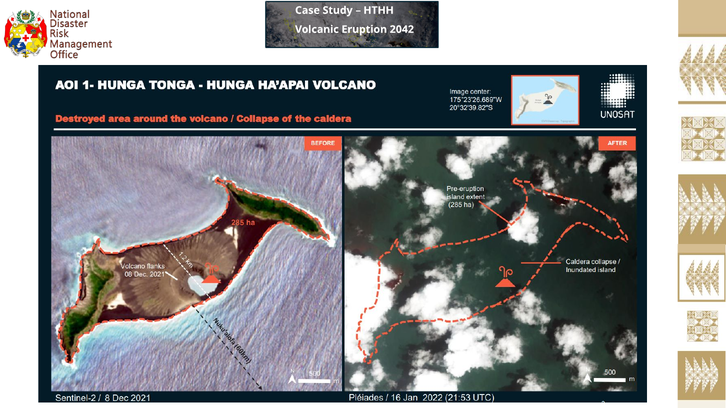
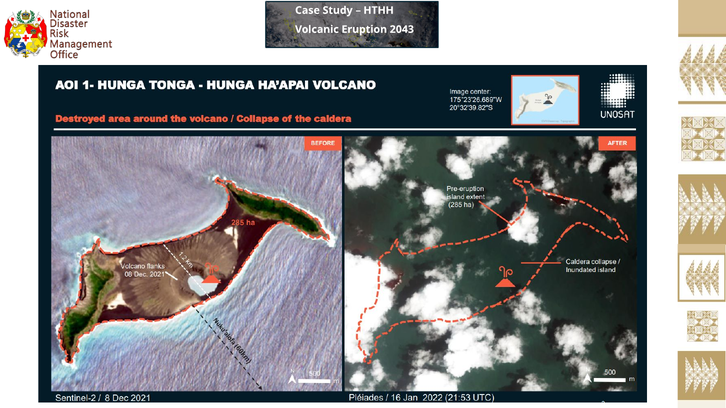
2042: 2042 -> 2043 (402, 29)
